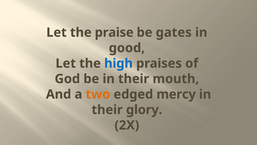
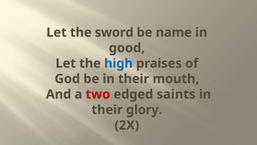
praise: praise -> sword (114, 32)
gates: gates -> name (174, 32)
two colour: orange -> red (98, 94)
mercy: mercy -> saints (176, 94)
